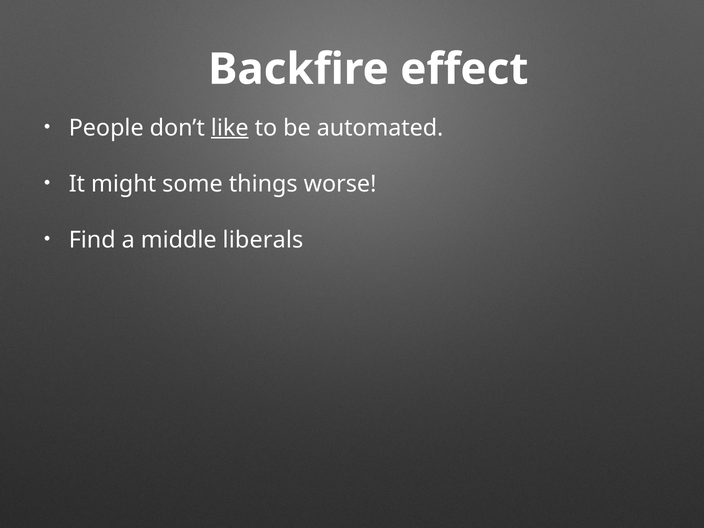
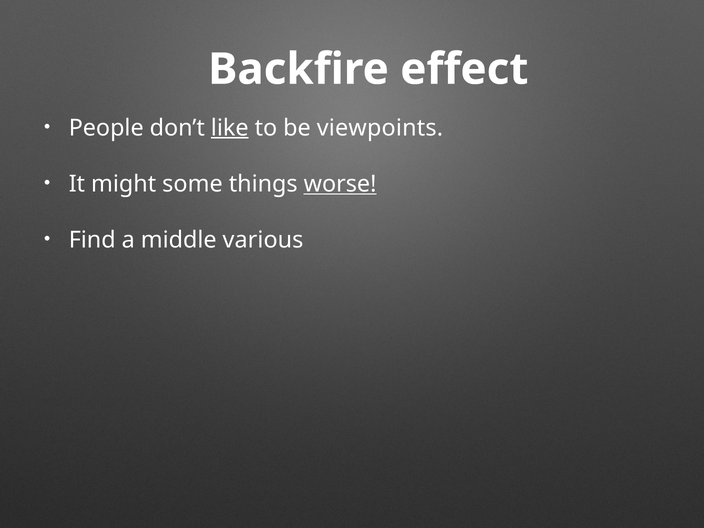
automated: automated -> viewpoints (380, 128)
worse underline: none -> present (340, 184)
liberals: liberals -> various (263, 240)
